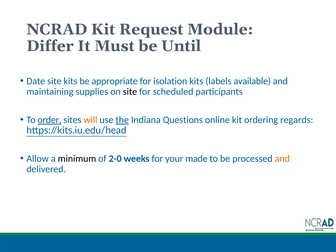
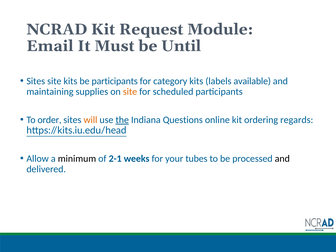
Differ: Differ -> Email (50, 46)
Date: Date -> Sites (36, 81)
be appropriate: appropriate -> participants (115, 81)
isolation: isolation -> category (170, 81)
site colour: black -> orange (130, 92)
order underline: present -> none (50, 120)
2-0: 2-0 -> 2-1 (115, 159)
made: made -> tubes (196, 159)
and colour: orange -> black (282, 159)
